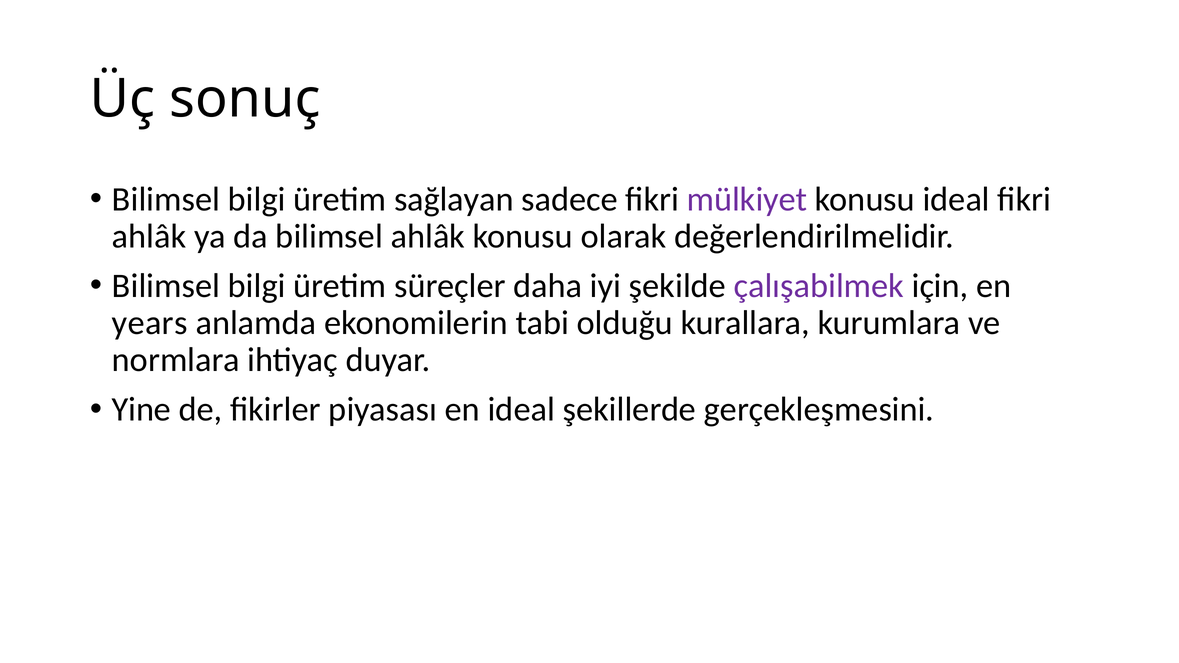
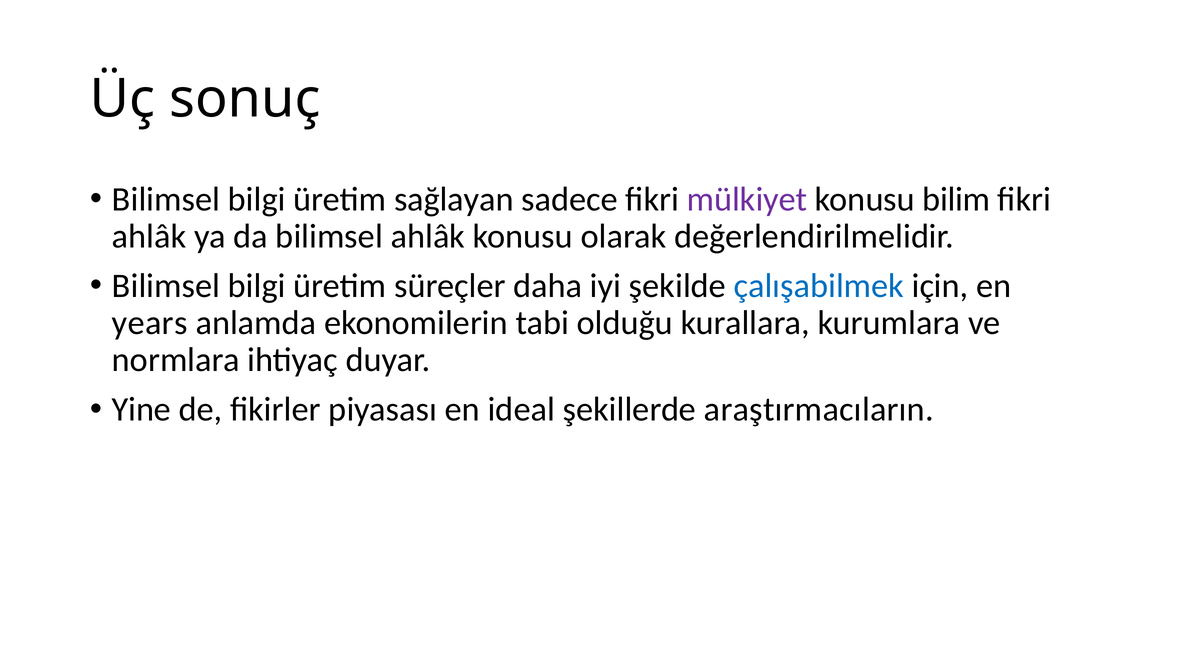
konusu ideal: ideal -> bilim (956, 199)
çalışabilmek colour: purple -> blue (819, 286)
gerçekleşmesini: gerçekleşmesini -> araştırmacıların (819, 410)
